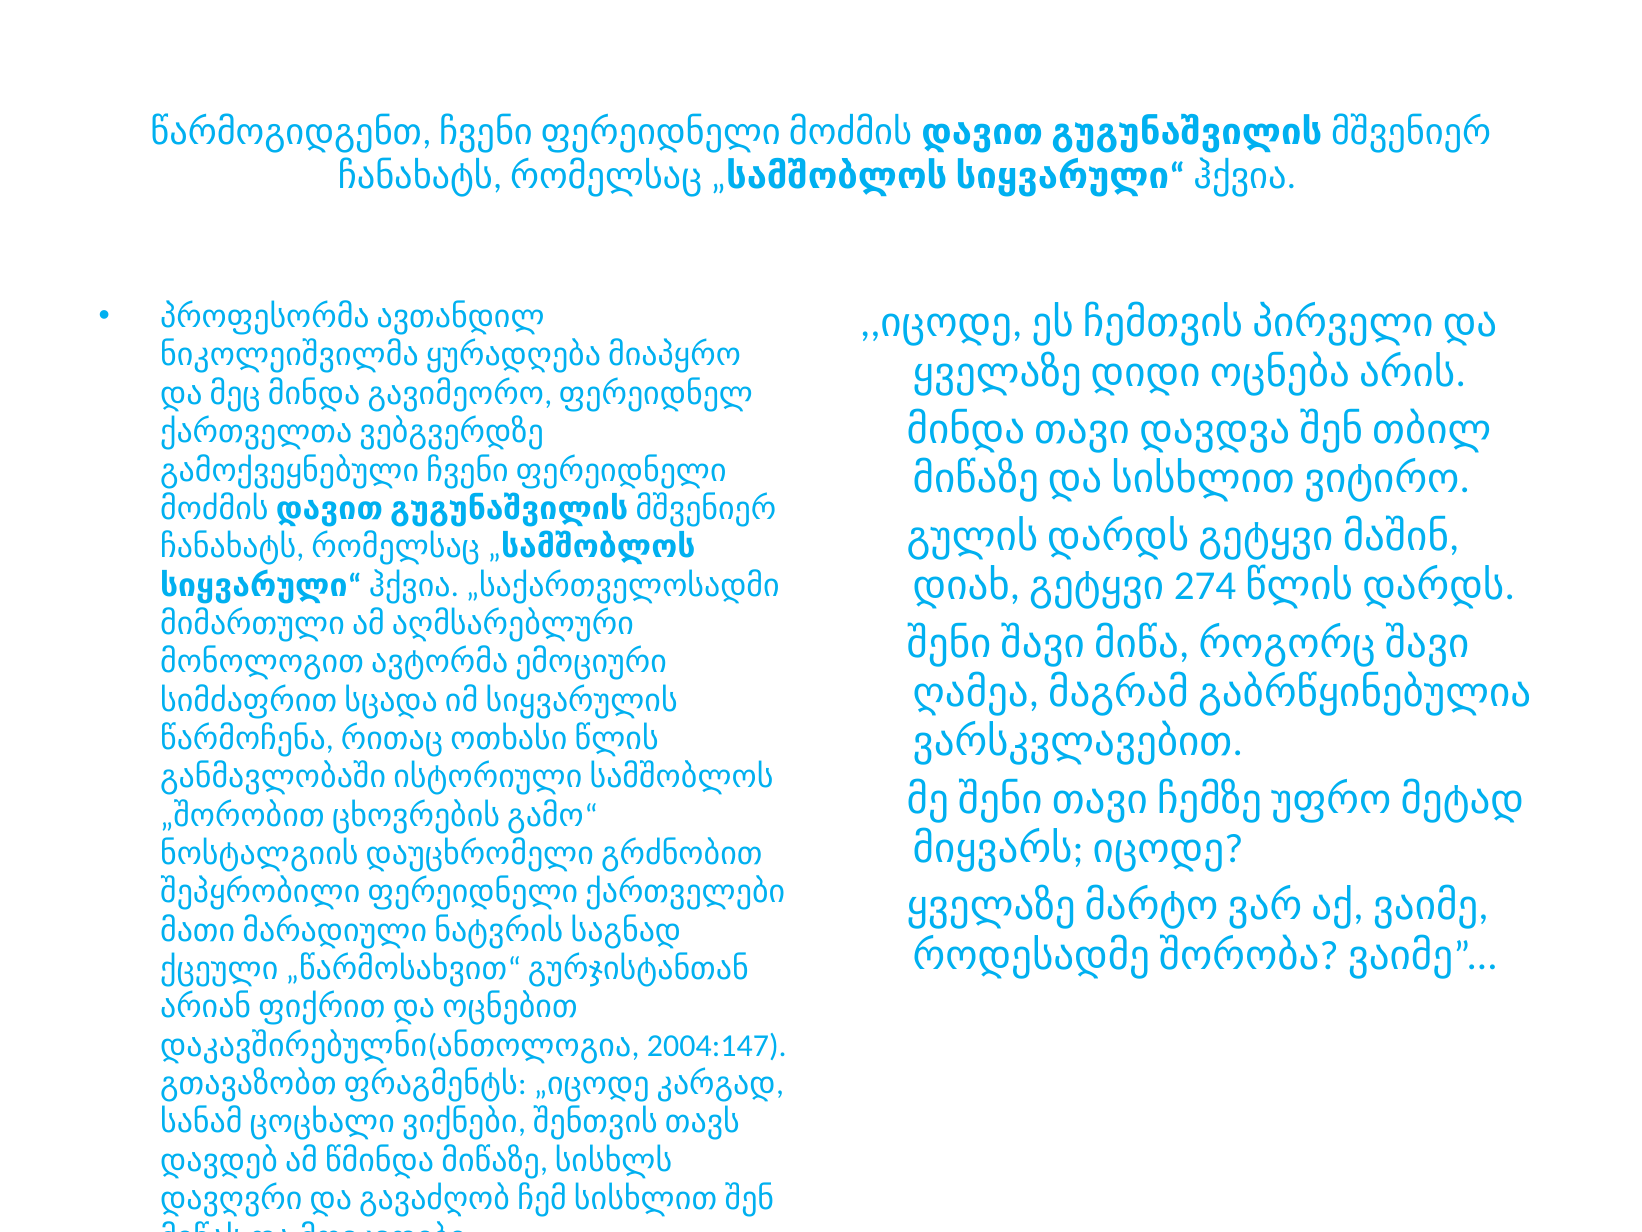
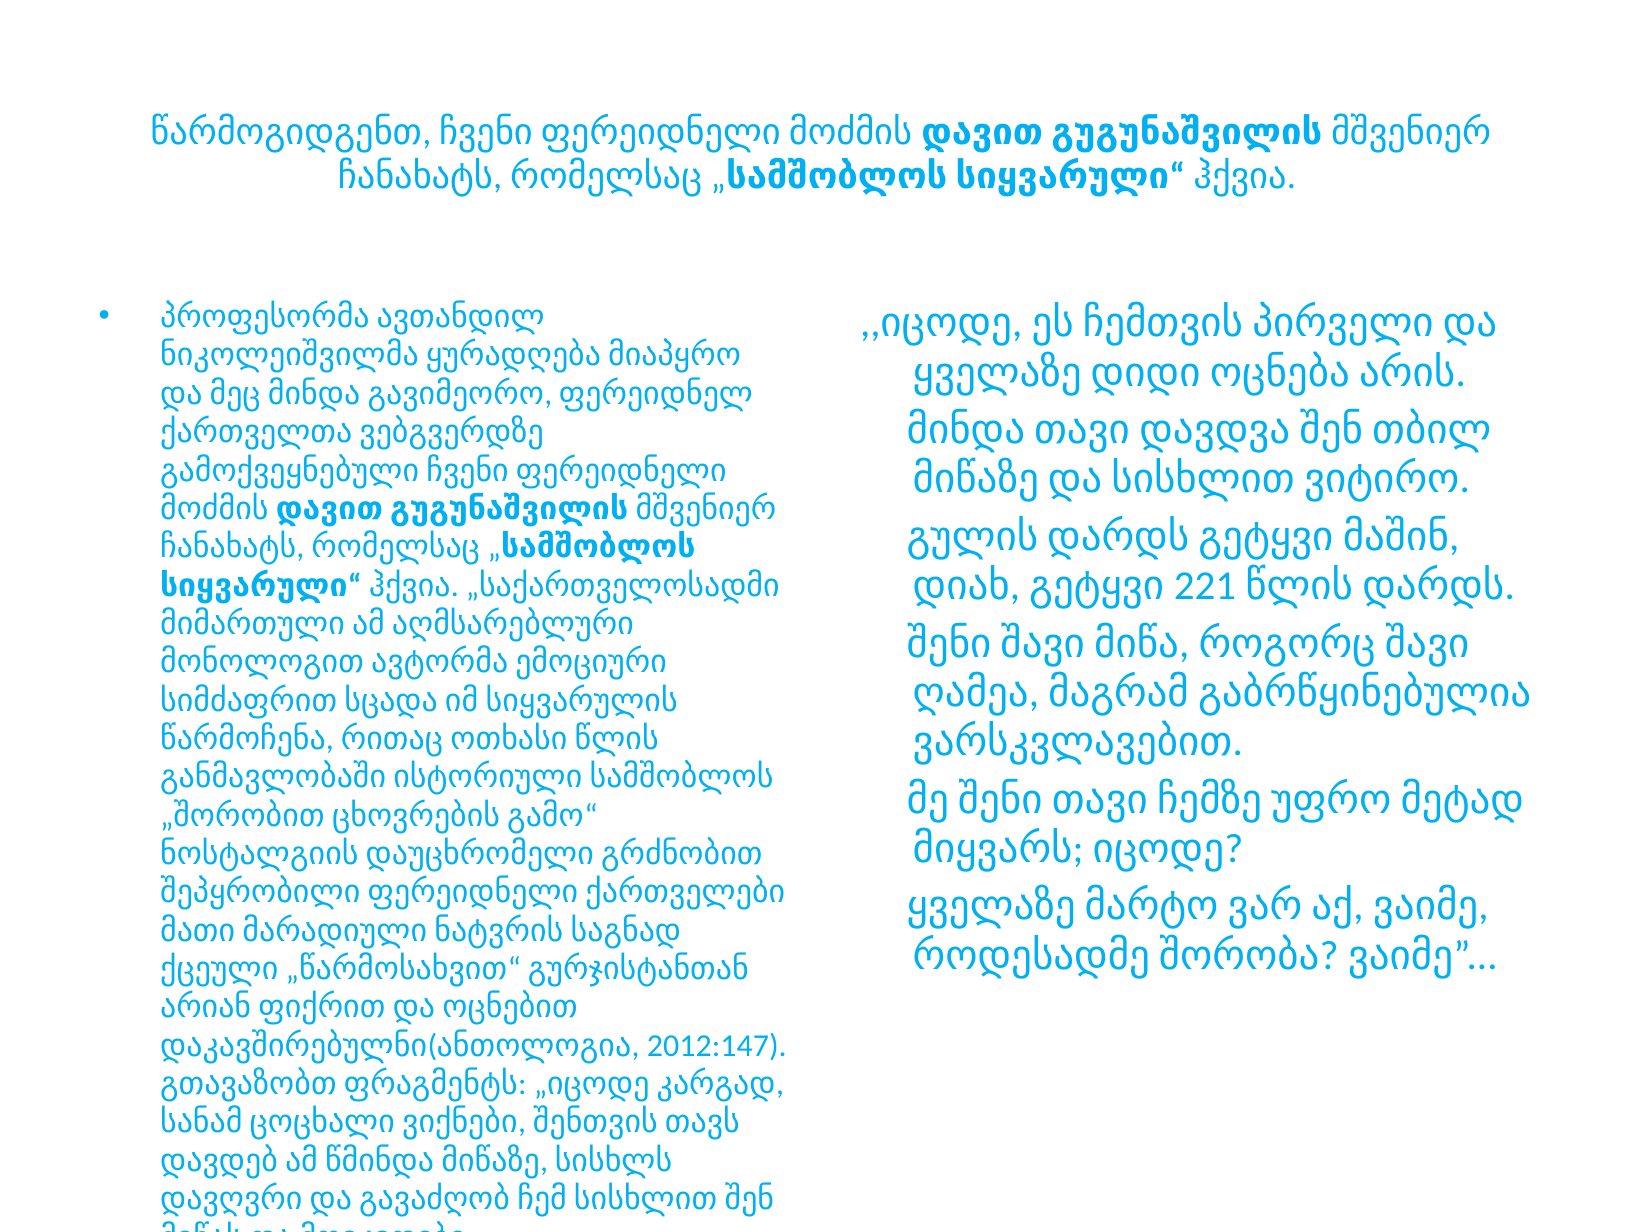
274: 274 -> 221 (1205, 586)
2004:147: 2004:147 -> 2012:147 (717, 1045)
